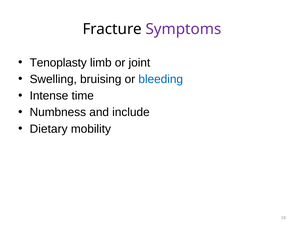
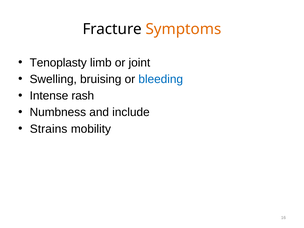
Symptoms colour: purple -> orange (183, 29)
time: time -> rash (83, 96)
Dietary: Dietary -> Strains (49, 129)
